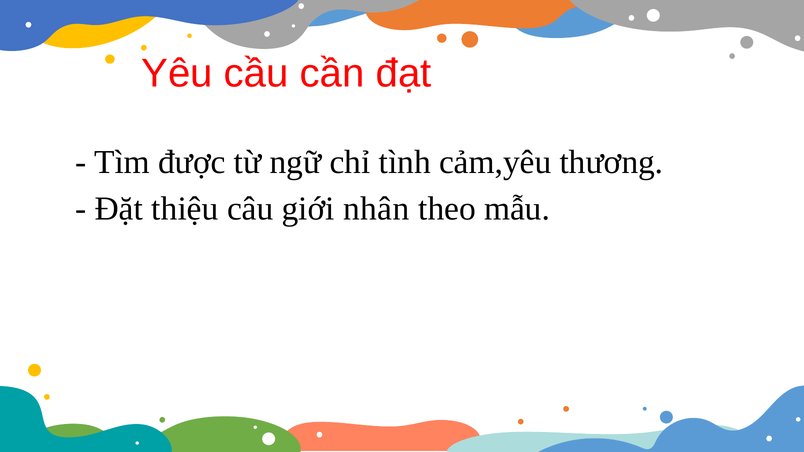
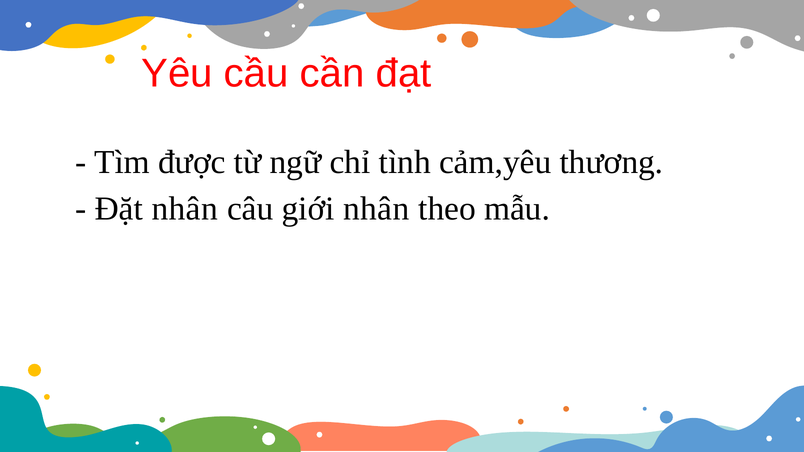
Đặt thiệu: thiệu -> nhân (185, 209)
